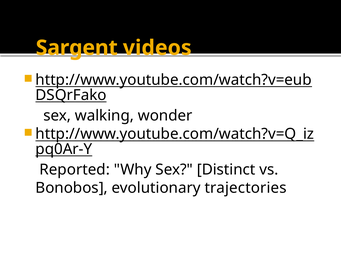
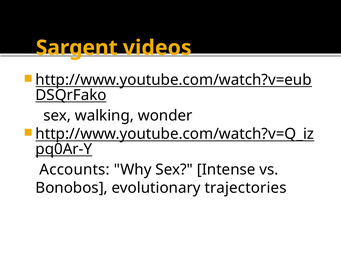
Reported: Reported -> Accounts (75, 170)
Distinct: Distinct -> Intense (226, 170)
